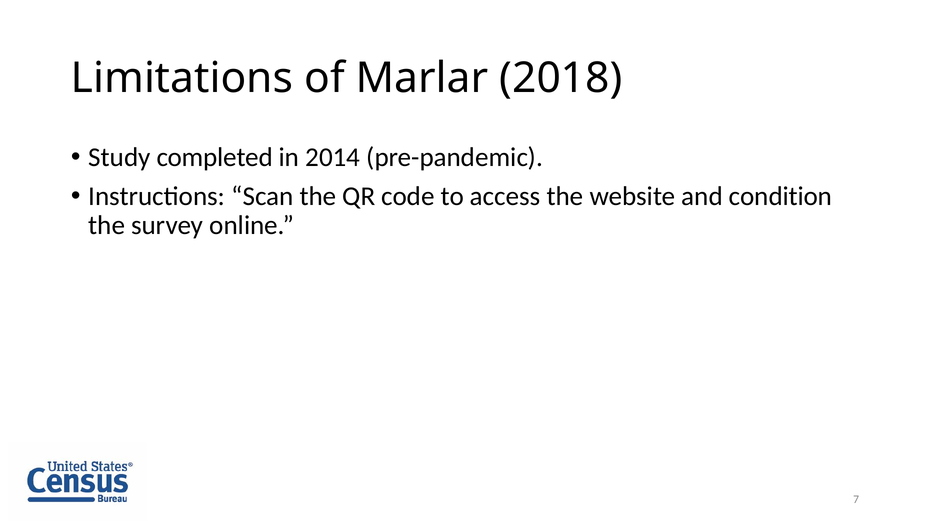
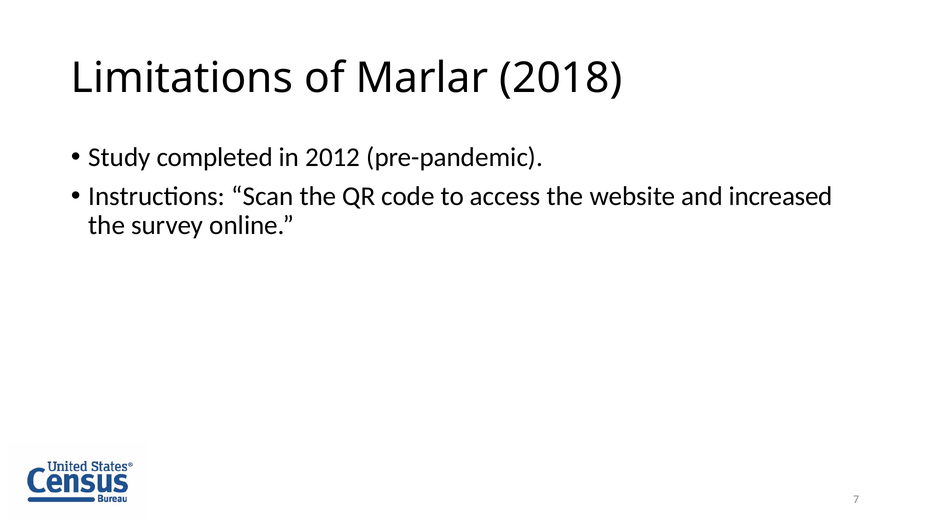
2014: 2014 -> 2012 (333, 157)
condition: condition -> increased (781, 196)
